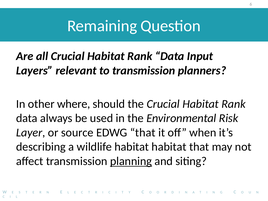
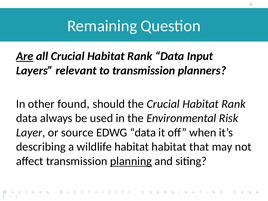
Are underline: none -> present (25, 56)
where: where -> found (74, 104)
EDWG that: that -> data (143, 133)
